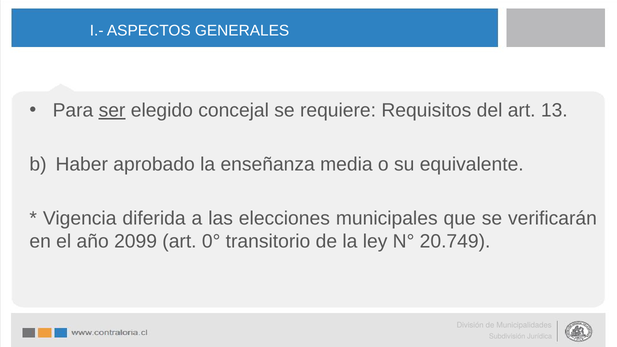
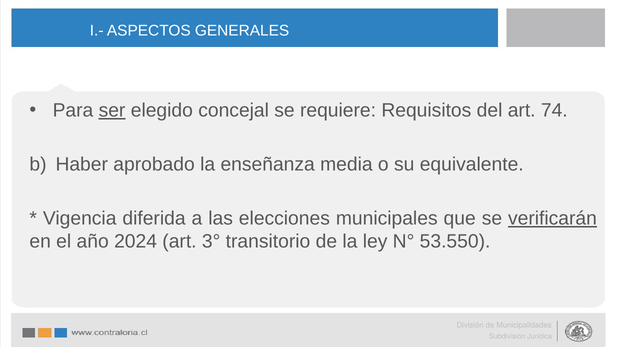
13: 13 -> 74 (554, 111)
verificarán underline: none -> present (552, 219)
2099: 2099 -> 2024 (136, 242)
0°: 0° -> 3° (211, 242)
20.749: 20.749 -> 53.550 (455, 242)
